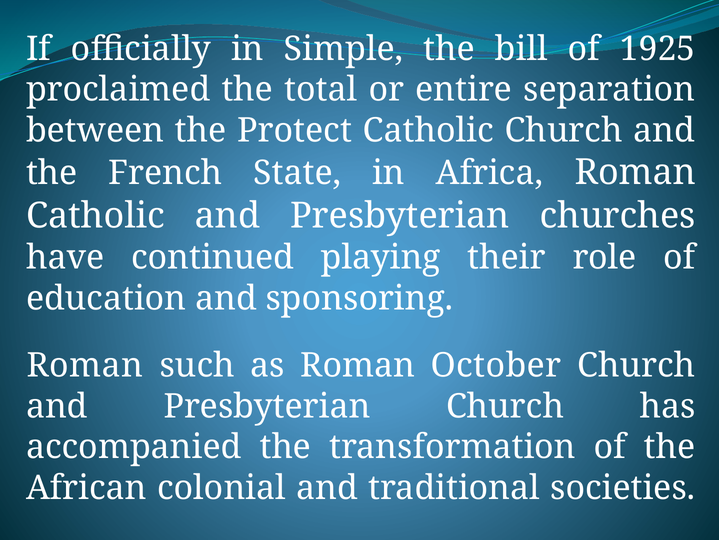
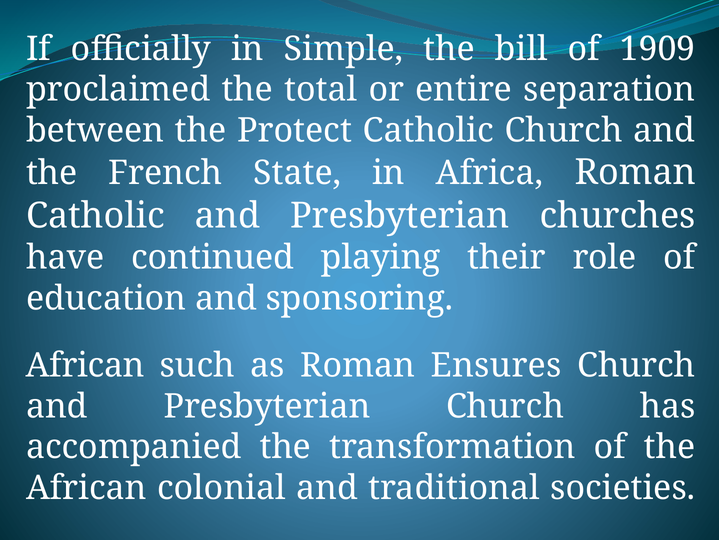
1925: 1925 -> 1909 (658, 49)
Roman: Roman -> African (85, 365)
October: October -> Ensures (496, 365)
